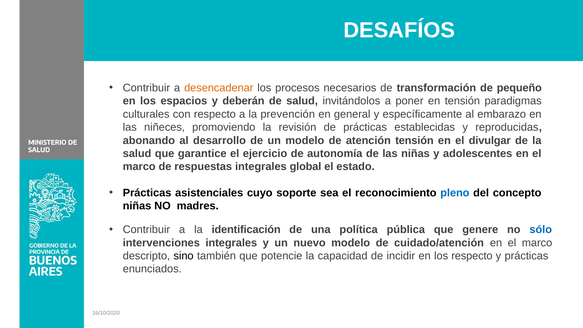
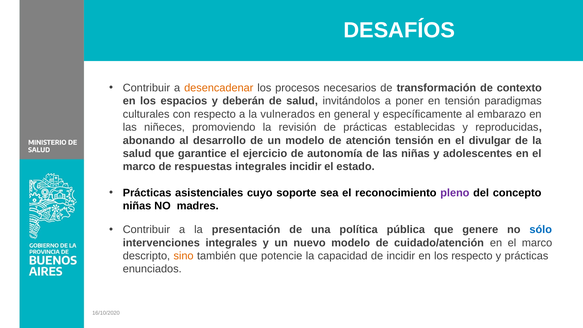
pequeño: pequeño -> contexto (519, 88)
prevención: prevención -> vulnerados (288, 114)
integrales global: global -> incidir (305, 167)
pleno colour: blue -> purple (455, 193)
identificación: identificación -> presentación (246, 230)
sino colour: black -> orange (184, 256)
